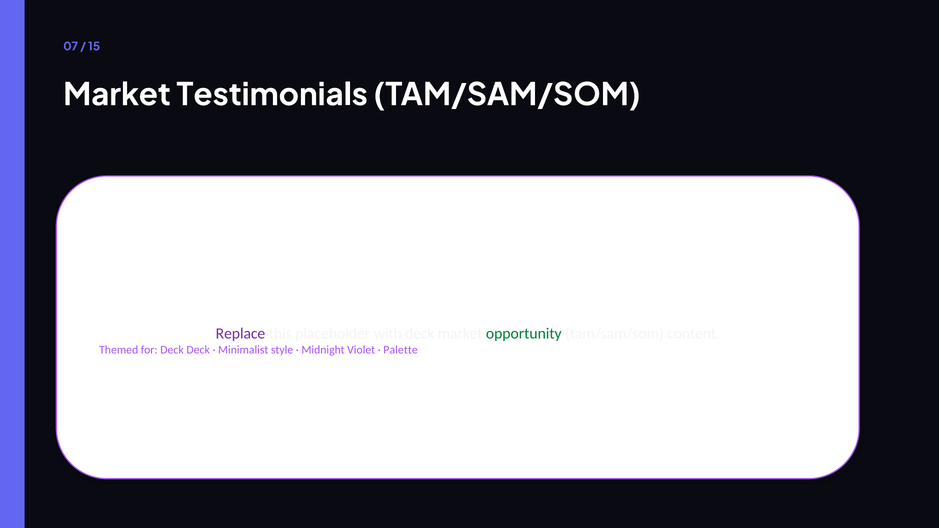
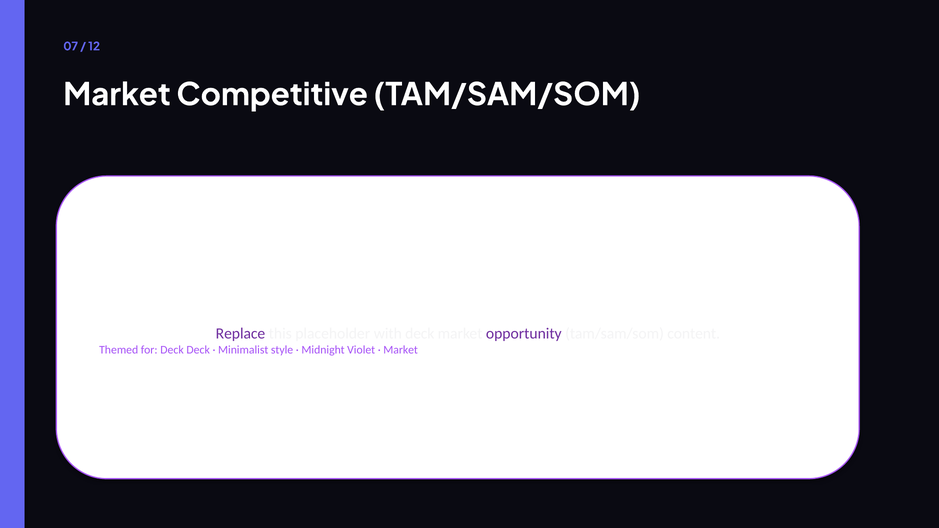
15: 15 -> 12 (94, 47)
Testimonials: Testimonials -> Competitive (272, 95)
opportunity colour: green -> purple (524, 334)
Palette: Palette -> Market (401, 350)
